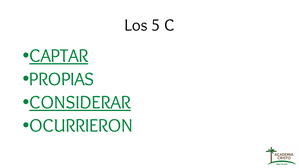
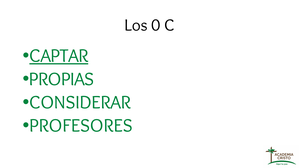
5: 5 -> 0 (156, 25)
CONSIDERAR underline: present -> none (80, 102)
OCURRIERON: OCURRIERON -> PROFESORES (81, 126)
